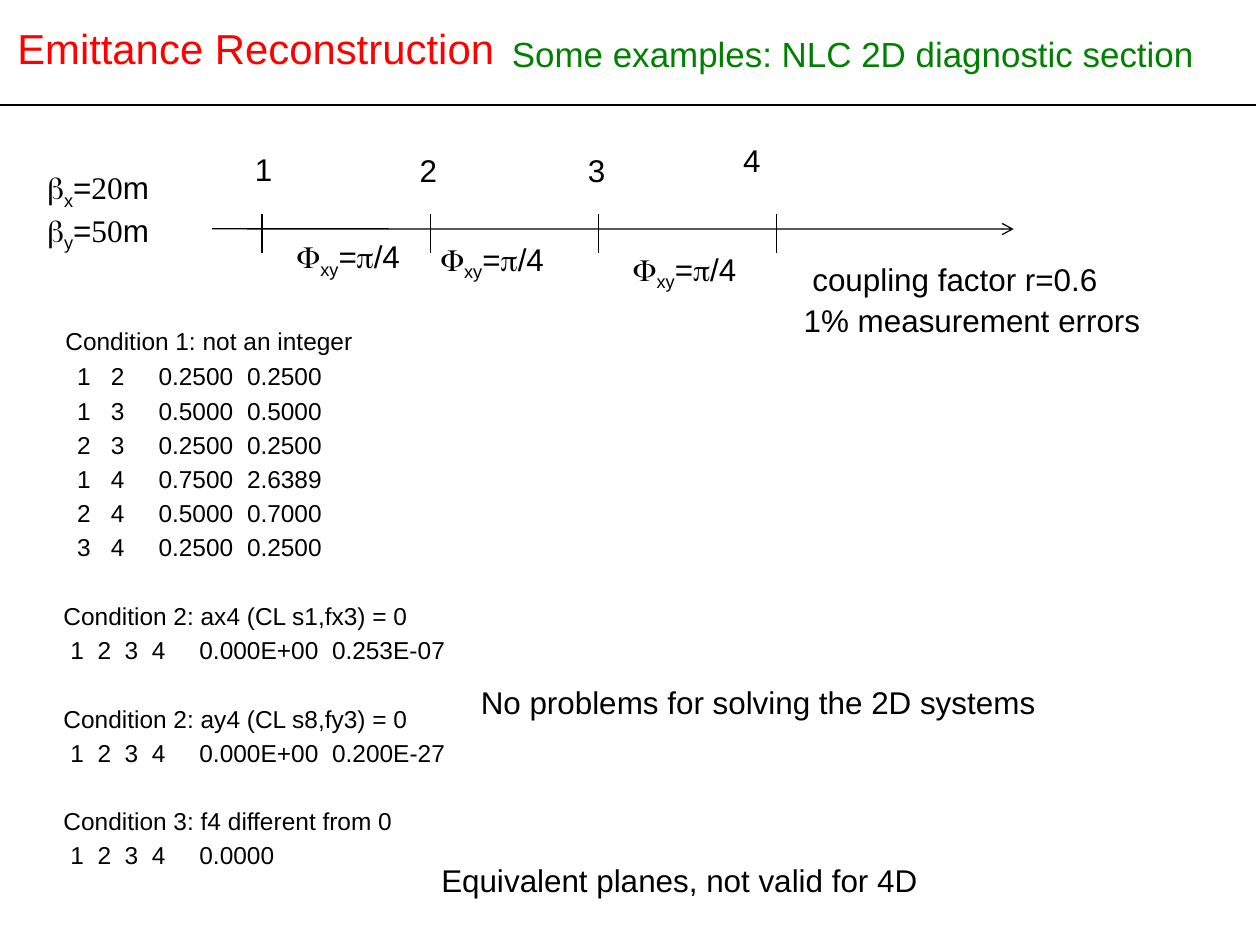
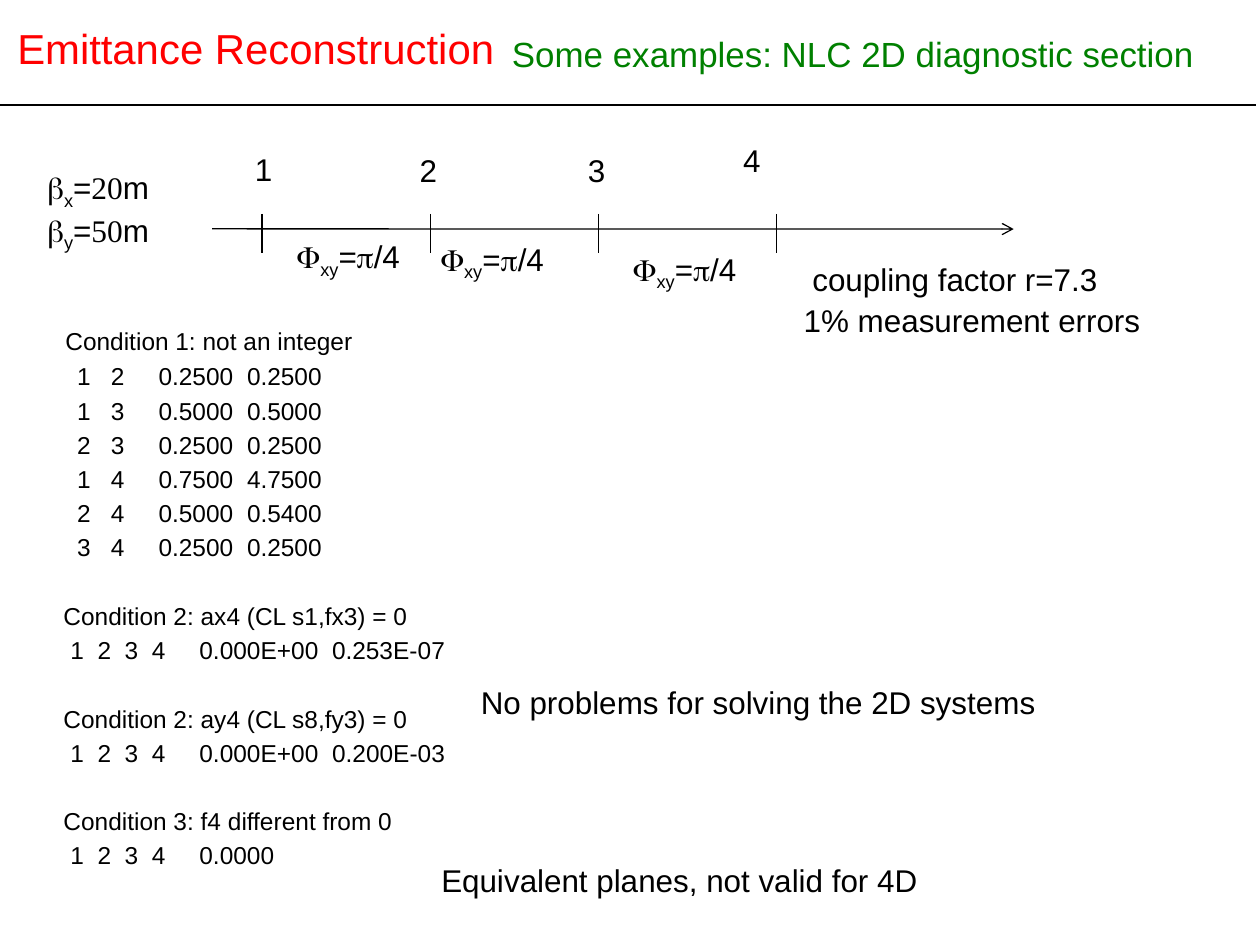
r=0.6: r=0.6 -> r=7.3 (1061, 281)
2.6389: 2.6389 -> 4.7500 (284, 480)
0.7000: 0.7000 -> 0.5400 (284, 515)
0.200E-27: 0.200E-27 -> 0.200E-03 (388, 754)
